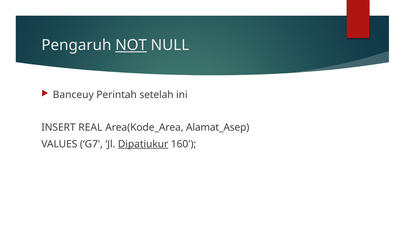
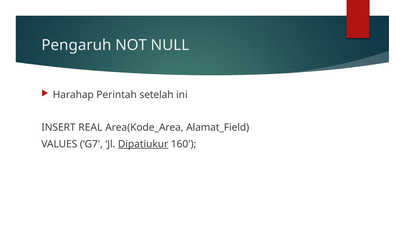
NOT underline: present -> none (131, 45)
Banceuy: Banceuy -> Harahap (73, 95)
Alamat_Asep: Alamat_Asep -> Alamat_Field (218, 128)
